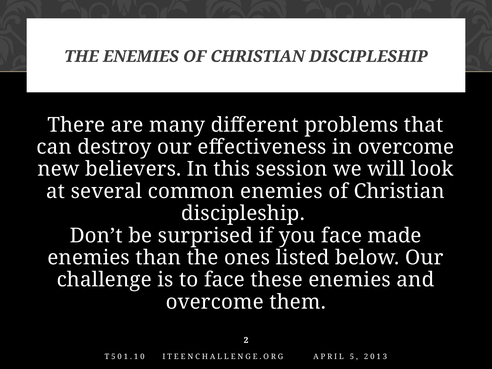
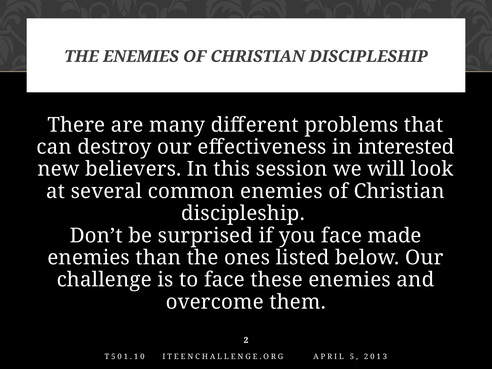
in overcome: overcome -> interested (406, 147)
